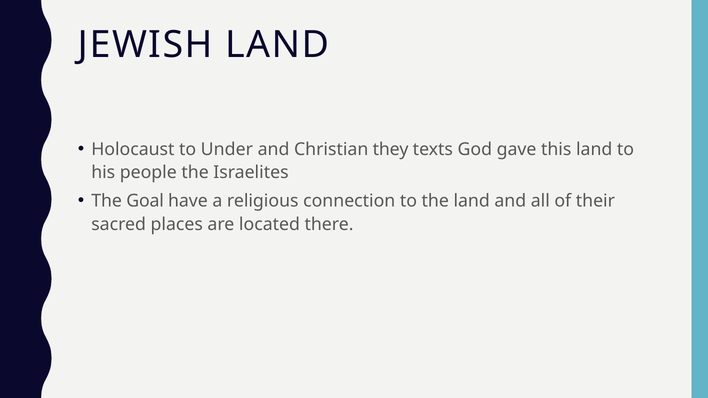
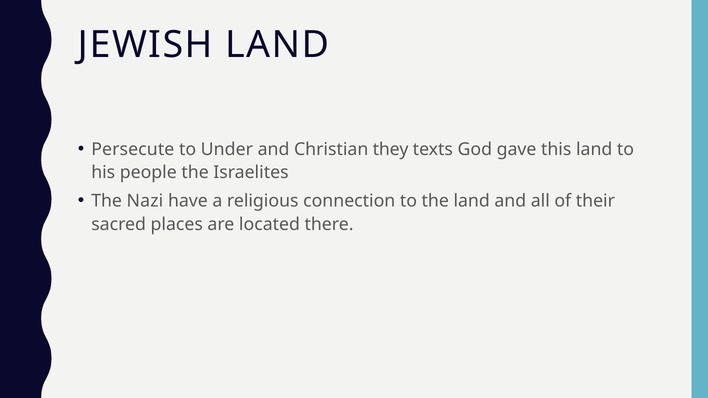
Holocaust: Holocaust -> Persecute (133, 149)
Goal: Goal -> Nazi (145, 201)
